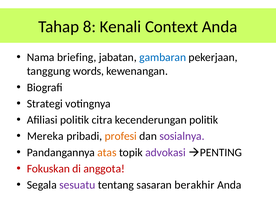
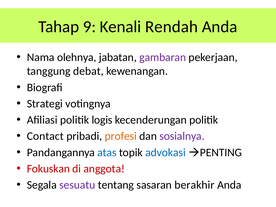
8: 8 -> 9 (89, 27)
Context: Context -> Rendah (171, 27)
briefing: briefing -> olehnya (77, 57)
gambaran colour: blue -> purple (163, 57)
words: words -> debat (88, 71)
citra: citra -> logis (102, 120)
Mereka: Mereka -> Contact (45, 136)
atas colour: orange -> blue (107, 152)
advokasi colour: purple -> blue (165, 152)
